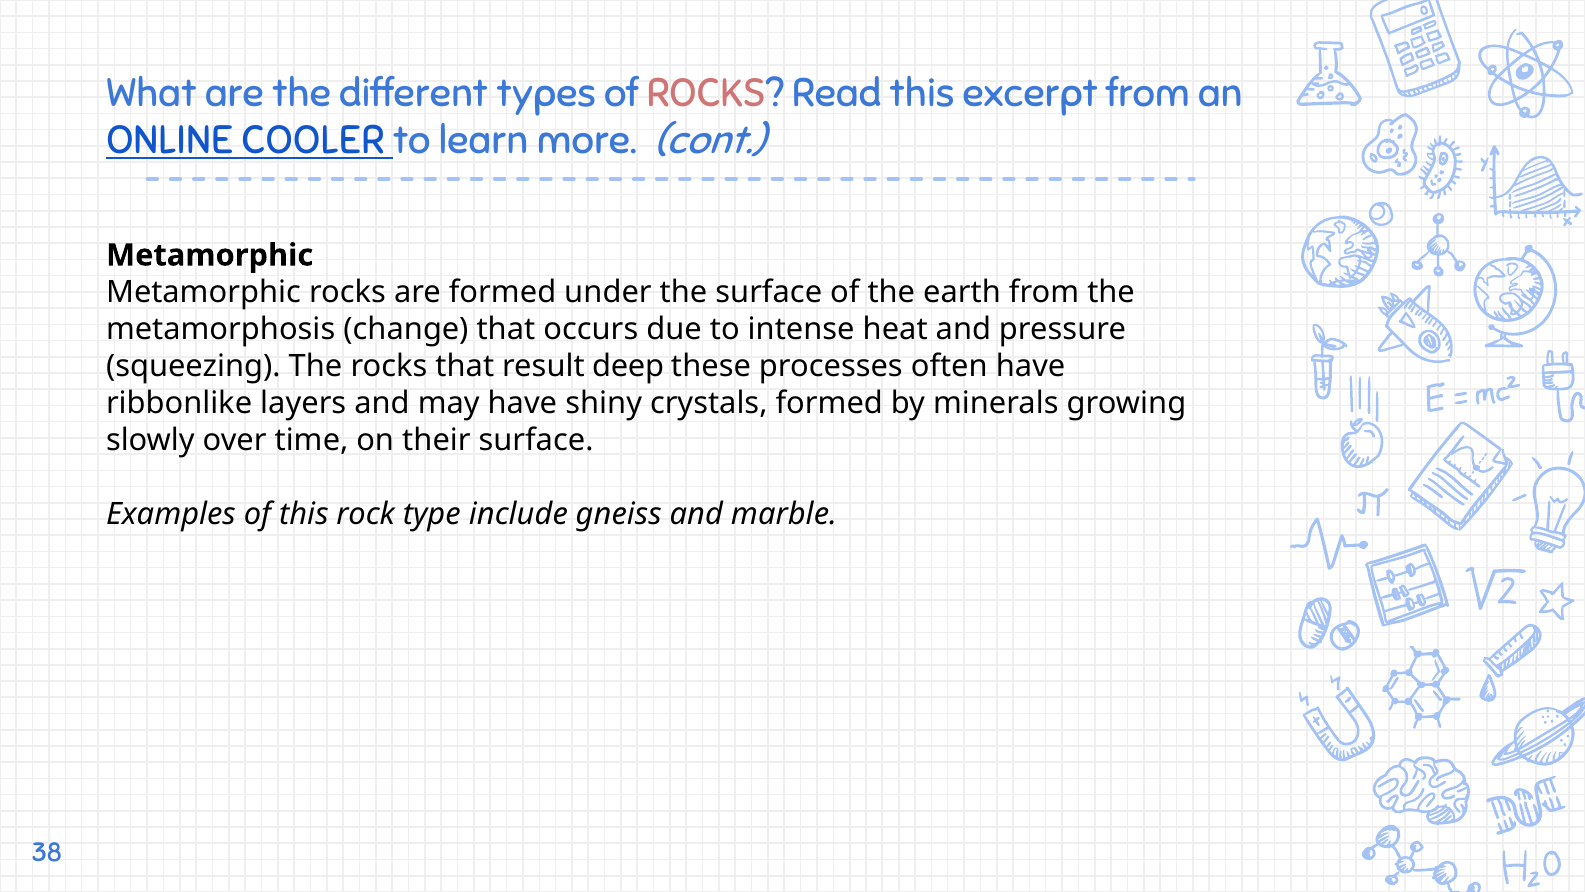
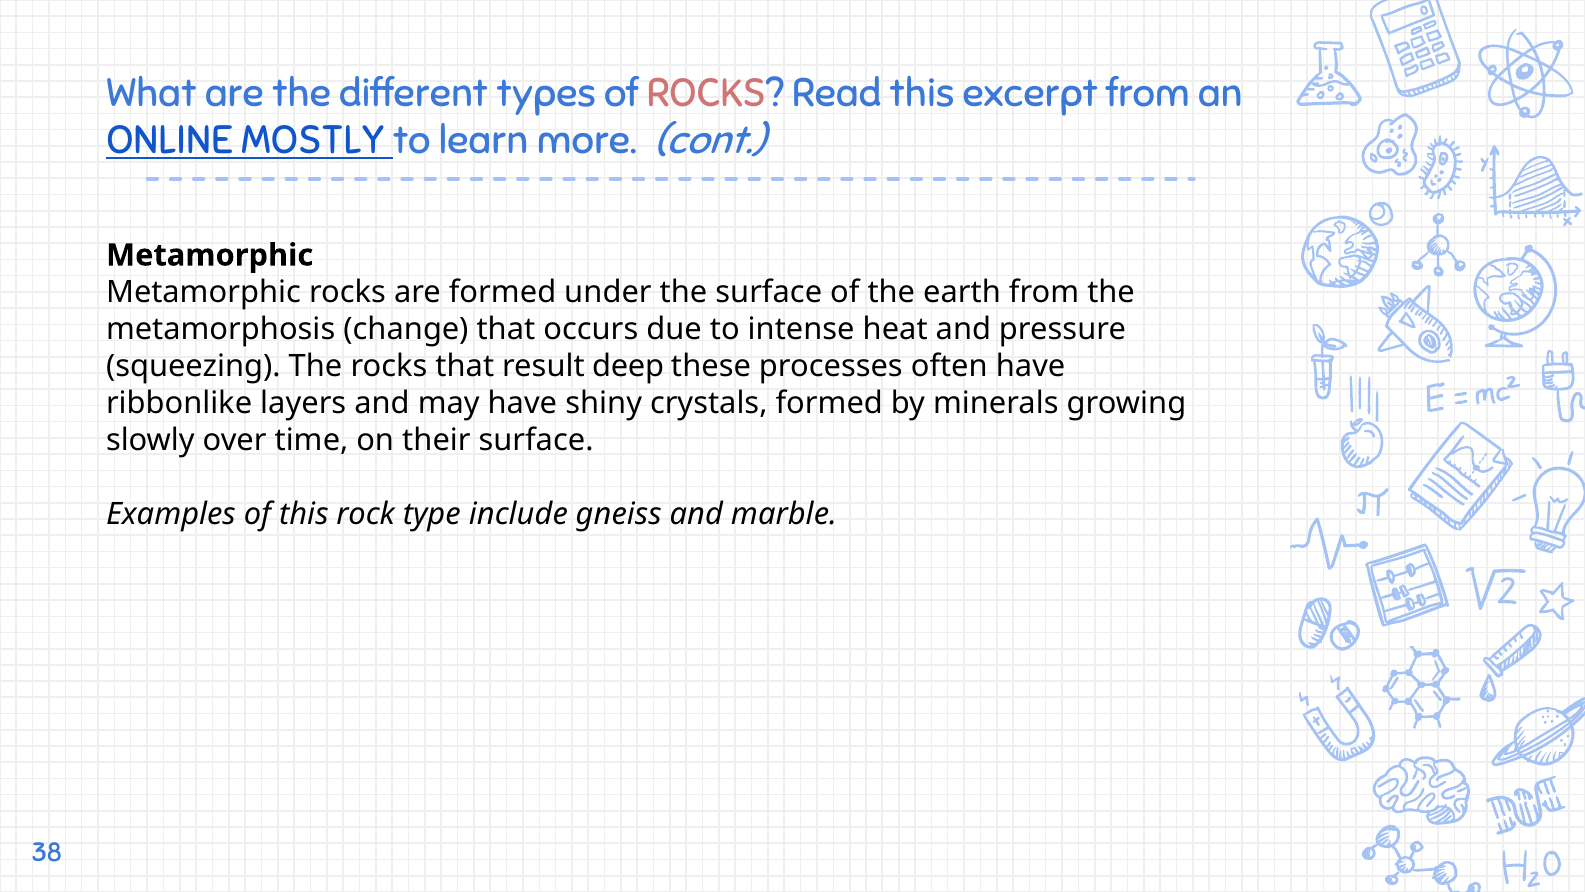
COOLER: COOLER -> MOSTLY (313, 141)
